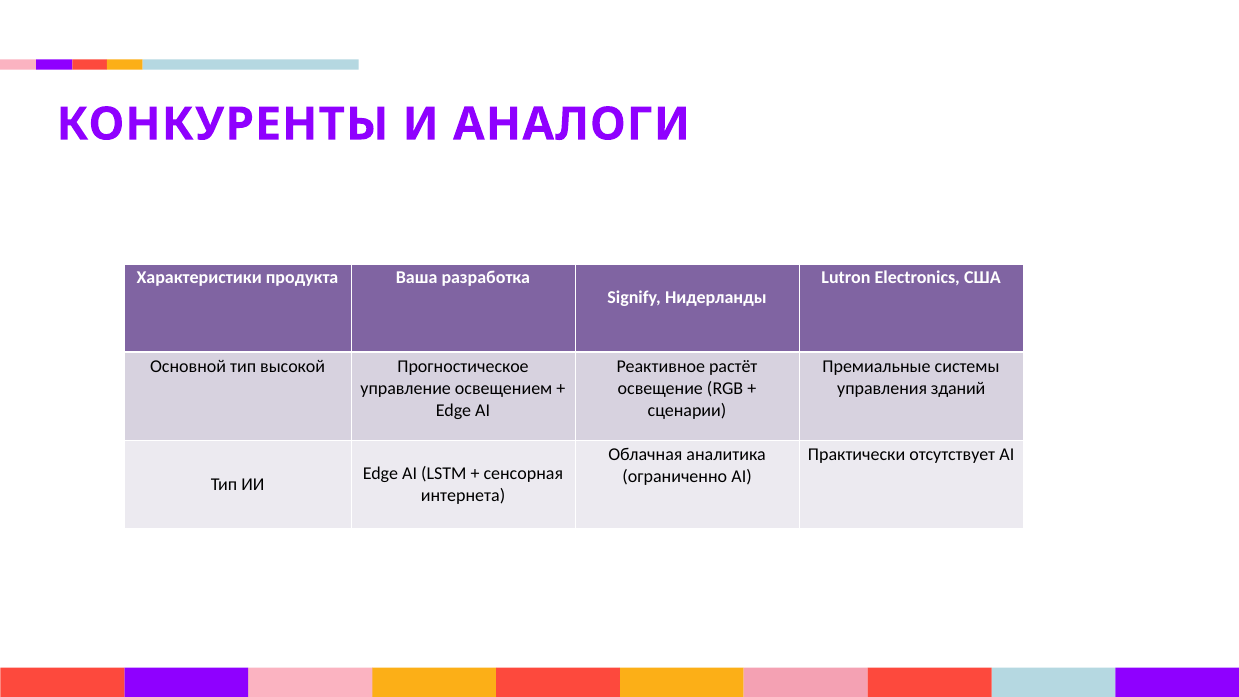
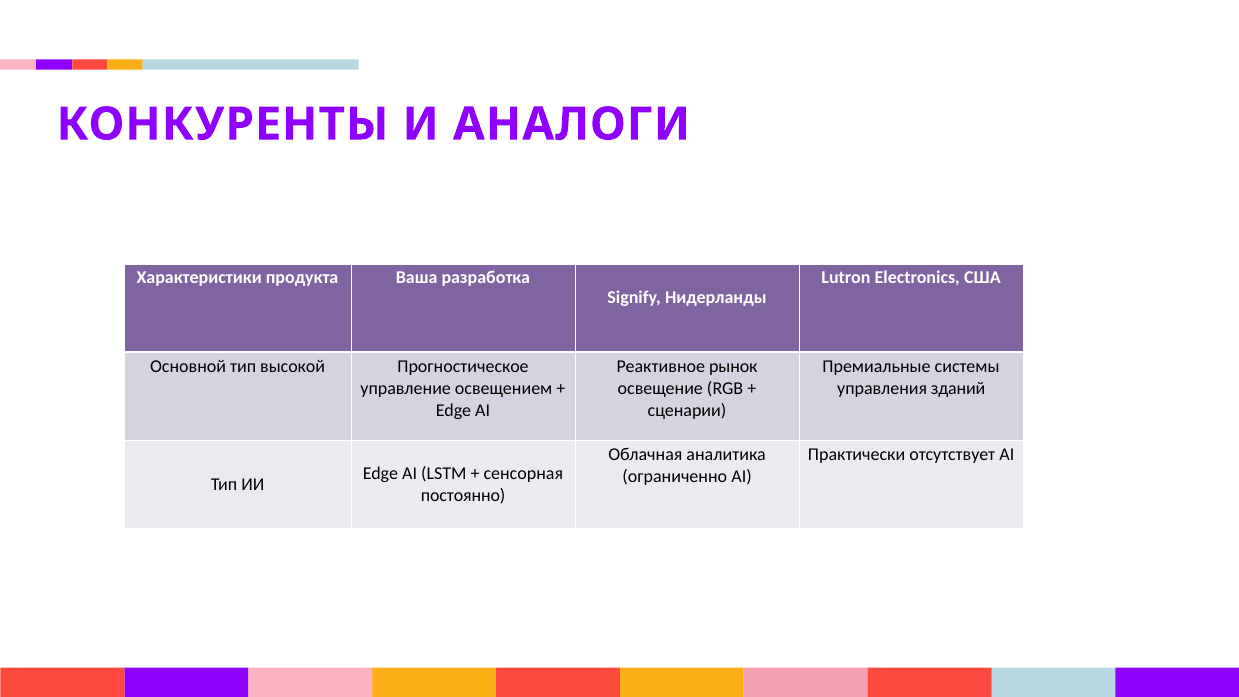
растёт: растёт -> рынок (733, 366)
интернета: интернета -> постоянно (463, 495)
